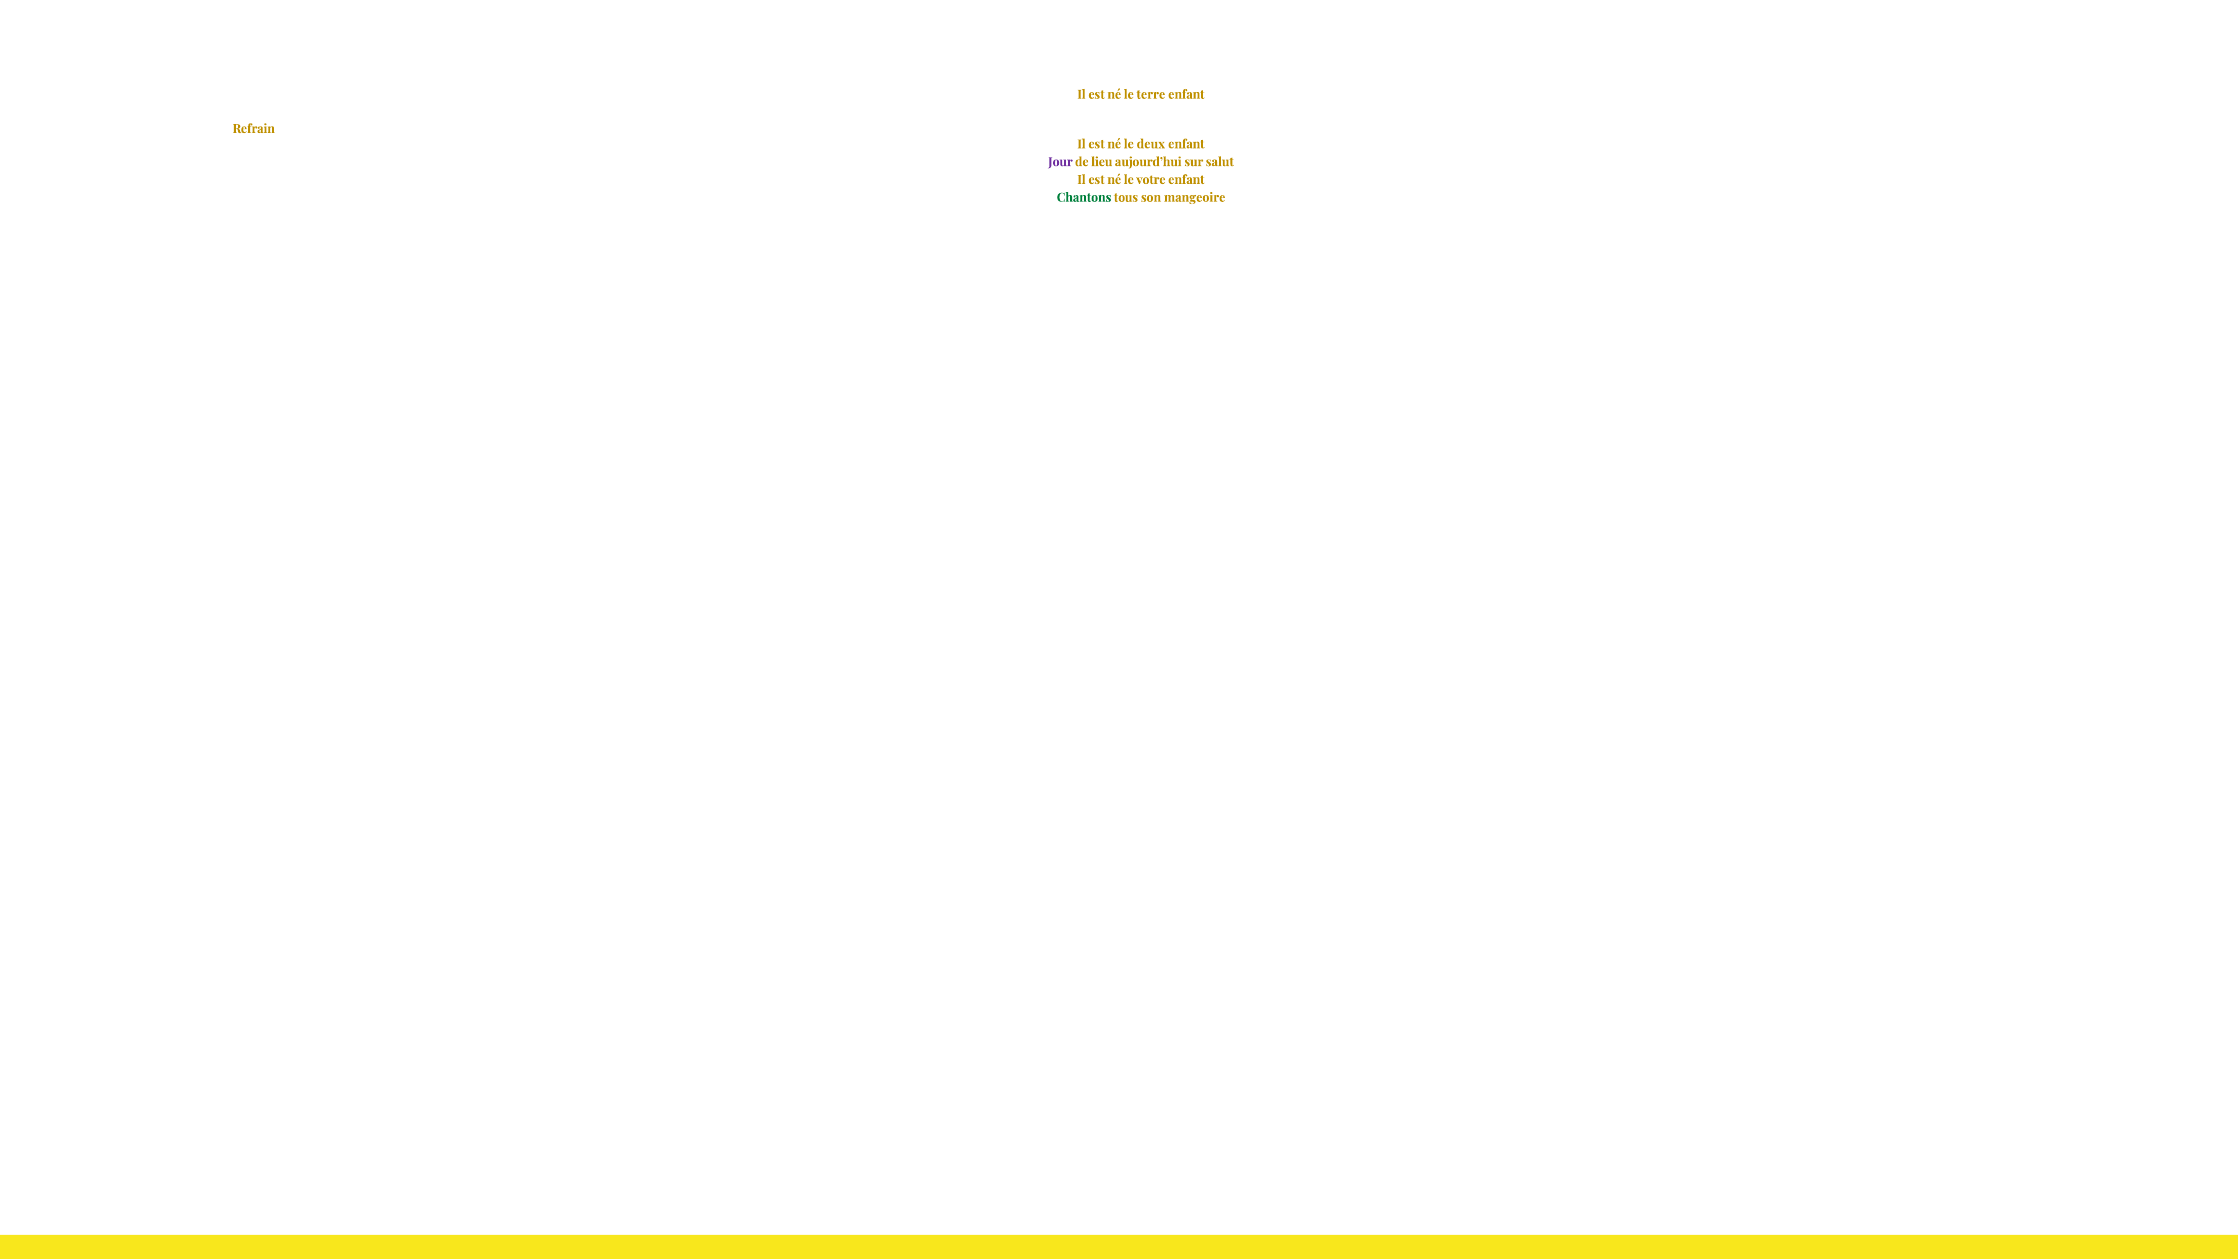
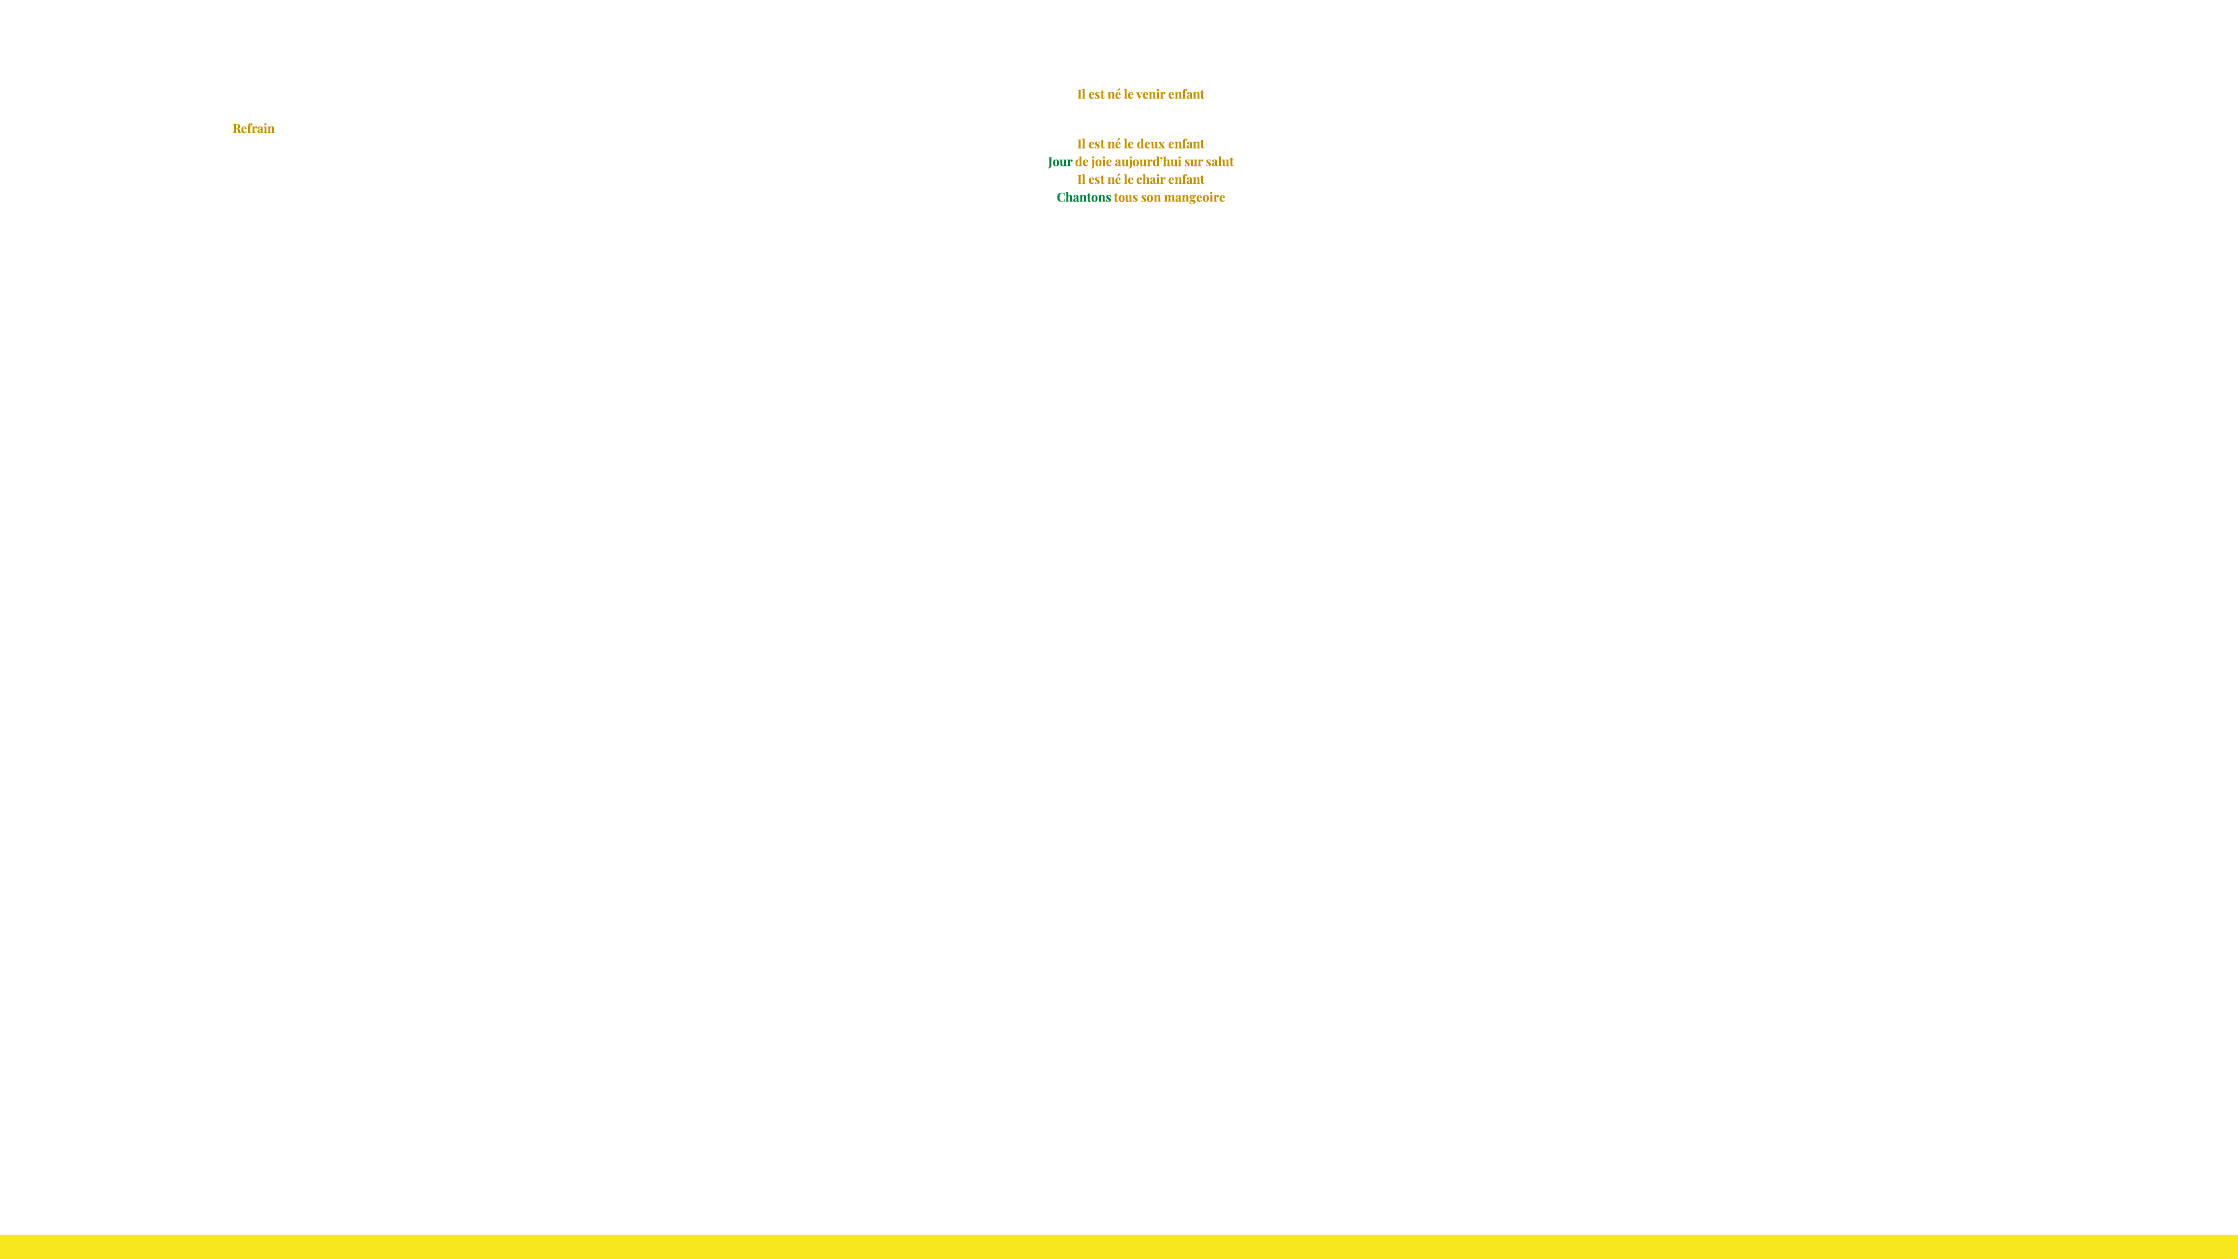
terre: terre -> venir (1151, 95)
Jour colour: purple -> green (1060, 162)
lieu: lieu -> joie (1102, 162)
votre: votre -> chair (1151, 180)
